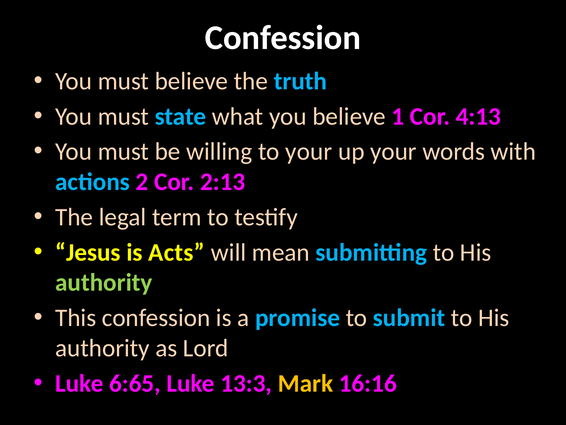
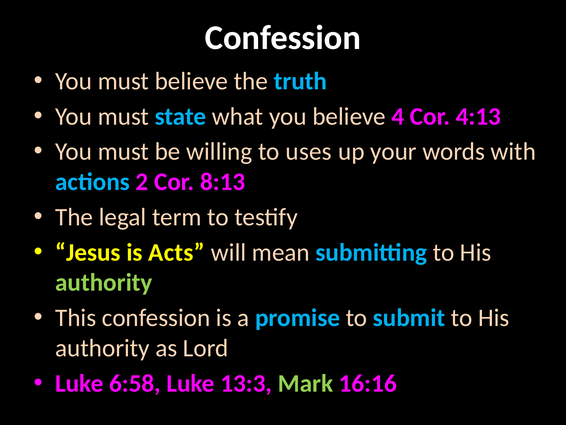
1: 1 -> 4 (398, 116)
to your: your -> uses (309, 151)
2:13: 2:13 -> 8:13 (223, 182)
6:65: 6:65 -> 6:58 (135, 383)
Mark colour: yellow -> light green (305, 383)
